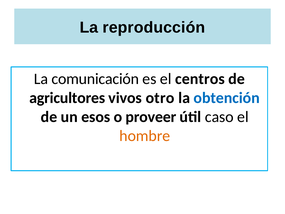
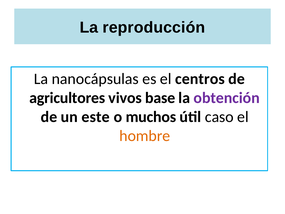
comunicación: comunicación -> nanocápsulas (95, 79)
otro: otro -> base (160, 98)
obtención colour: blue -> purple (227, 98)
esos: esos -> este (96, 117)
proveer: proveer -> muchos (151, 117)
